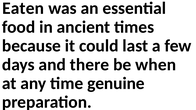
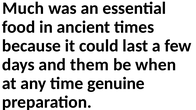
Eaten: Eaten -> Much (23, 8)
there: there -> them (89, 65)
